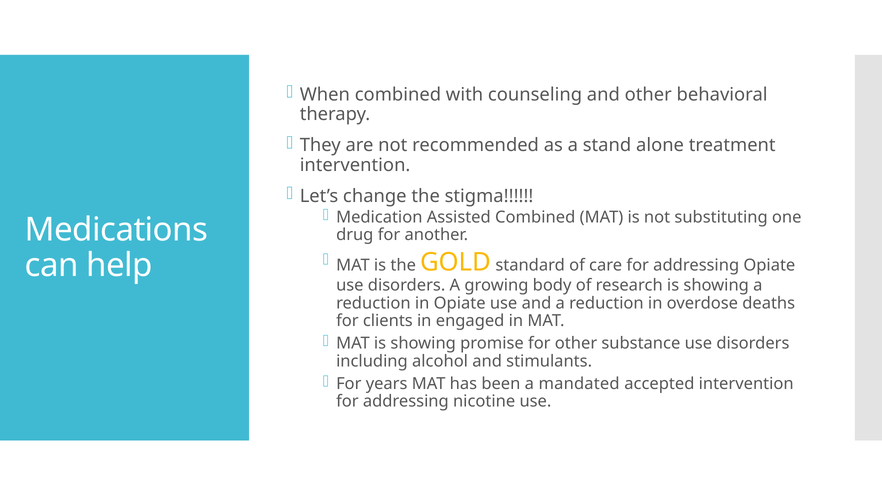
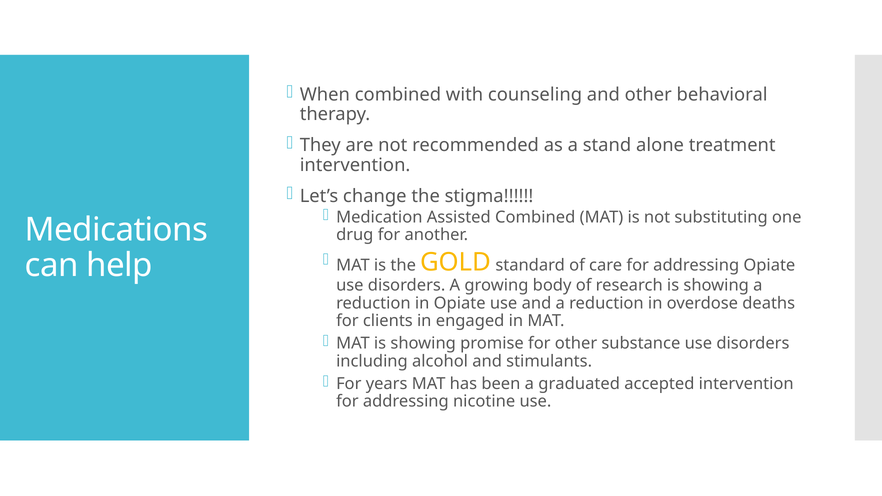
mandated: mandated -> graduated (579, 384)
